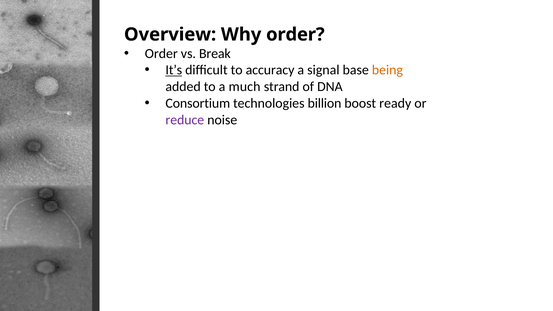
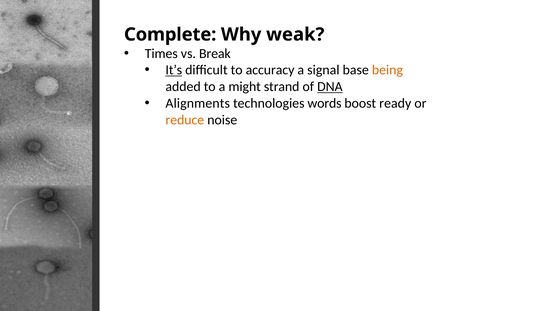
Overview: Overview -> Complete (170, 34)
Why order: order -> weak (295, 34)
Order: Order -> Times (161, 54)
much: much -> might (245, 87)
DNA underline: none -> present (330, 87)
Consortium: Consortium -> Alignments (198, 103)
billion: billion -> words (325, 103)
reduce colour: purple -> orange (185, 120)
